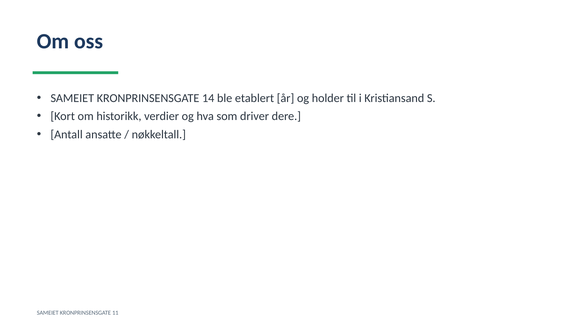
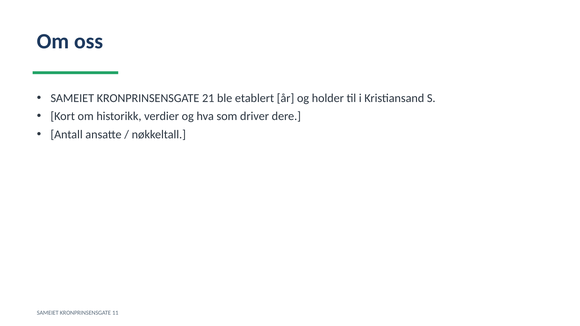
14: 14 -> 21 (208, 98)
